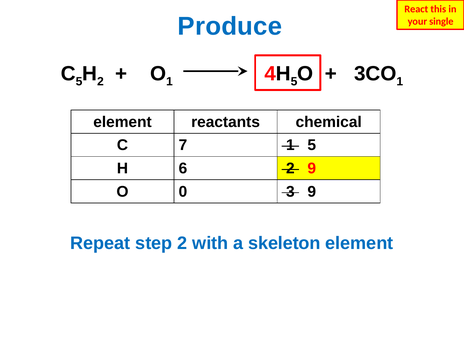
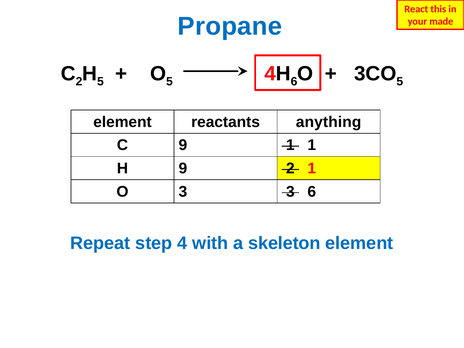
Produce: Produce -> Propane (230, 26)
single: single -> made (441, 22)
C 5: 5 -> 2 (79, 82)
H 2: 2 -> 5 (100, 82)
1: 1 -> 5 (169, 82)
5: 5 -> 6 (294, 82)
1: 1 -> 5 (400, 82)
reactants chemical: chemical -> anything (329, 122)
C 7: 7 -> 9 (183, 145)
1 5: 5 -> 1 (312, 145)
H 6: 6 -> 9 (183, 168)
2 9: 9 -> 1 (312, 168)
O 0: 0 -> 3 (183, 192)
3 9: 9 -> 6 (312, 192)
step 2: 2 -> 4 (182, 243)
